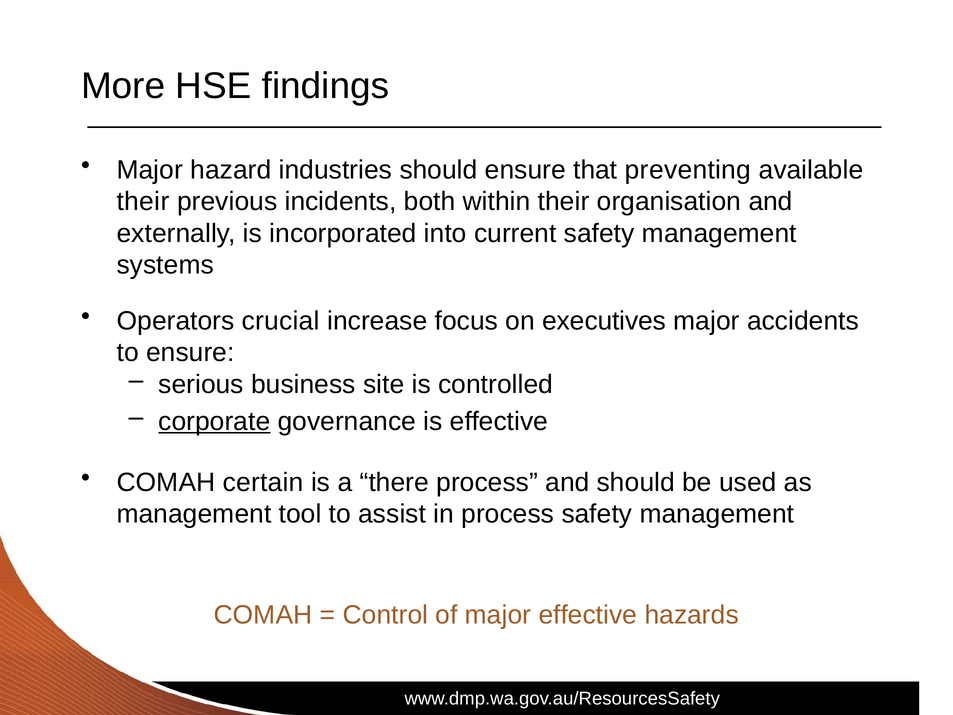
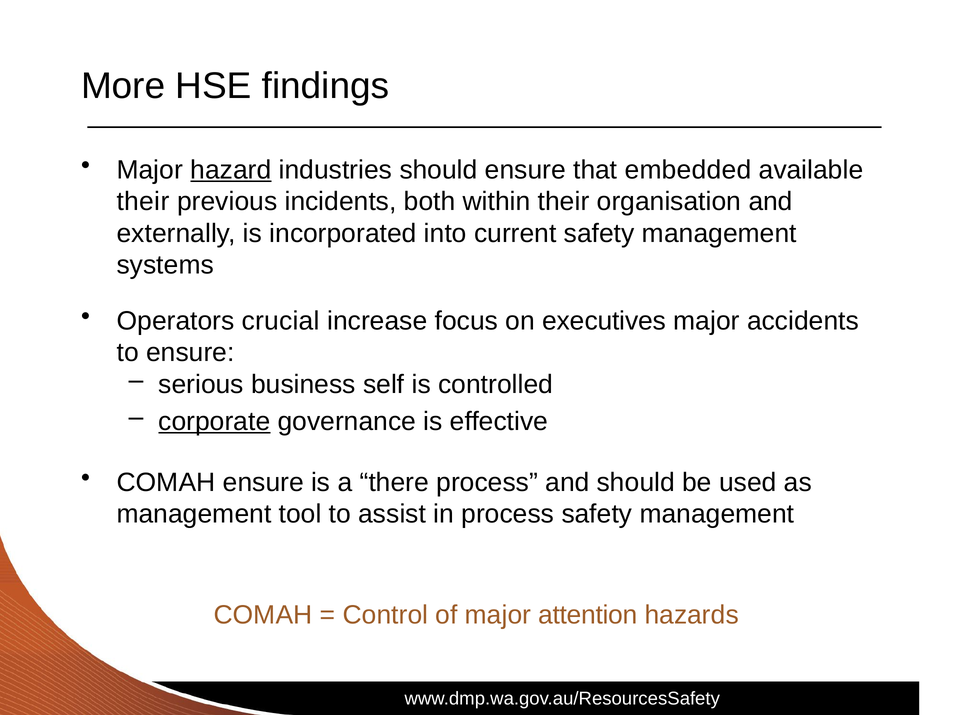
hazard underline: none -> present (231, 170)
preventing: preventing -> embedded (688, 170)
site: site -> self (384, 384)
COMAH certain: certain -> ensure (263, 482)
major effective: effective -> attention (588, 615)
